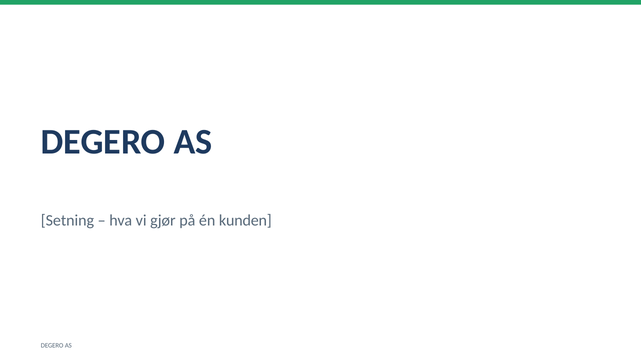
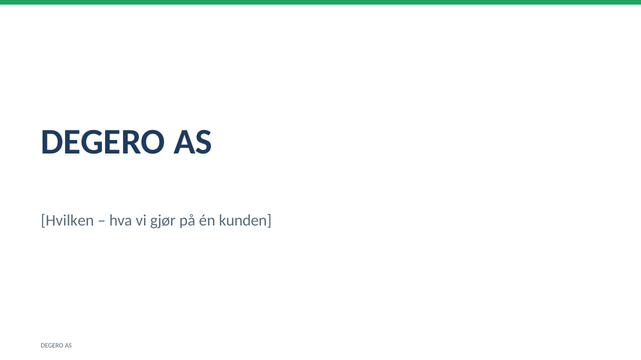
Setning: Setning -> Hvilken (67, 221)
